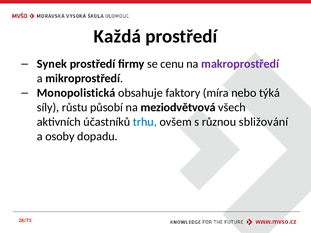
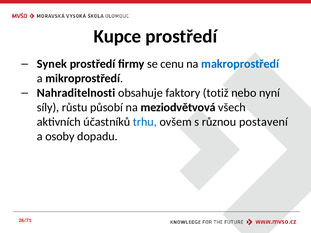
Každá: Každá -> Kupce (117, 36)
makroprostředí colour: purple -> blue (240, 64)
Monopolistická: Monopolistická -> Nahraditelnosti (76, 93)
míra: míra -> totiž (216, 93)
týká: týká -> nyní (270, 93)
sbližování: sbližování -> postavení (264, 122)
